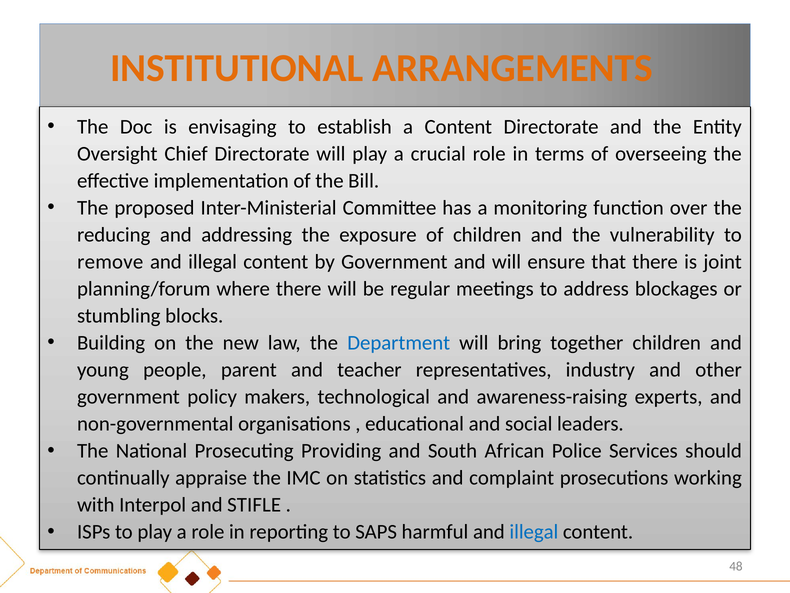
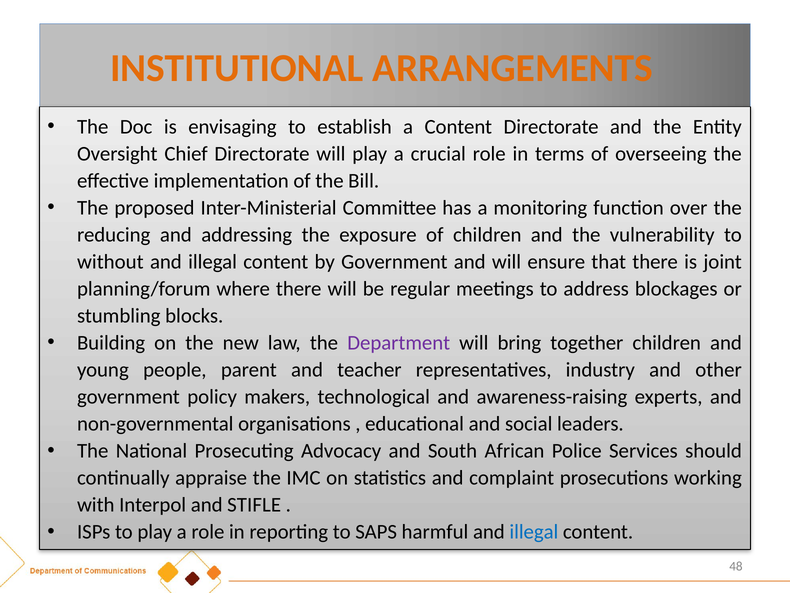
remove: remove -> without (110, 262)
Department colour: blue -> purple (399, 343)
Providing: Providing -> Advocacy (341, 451)
